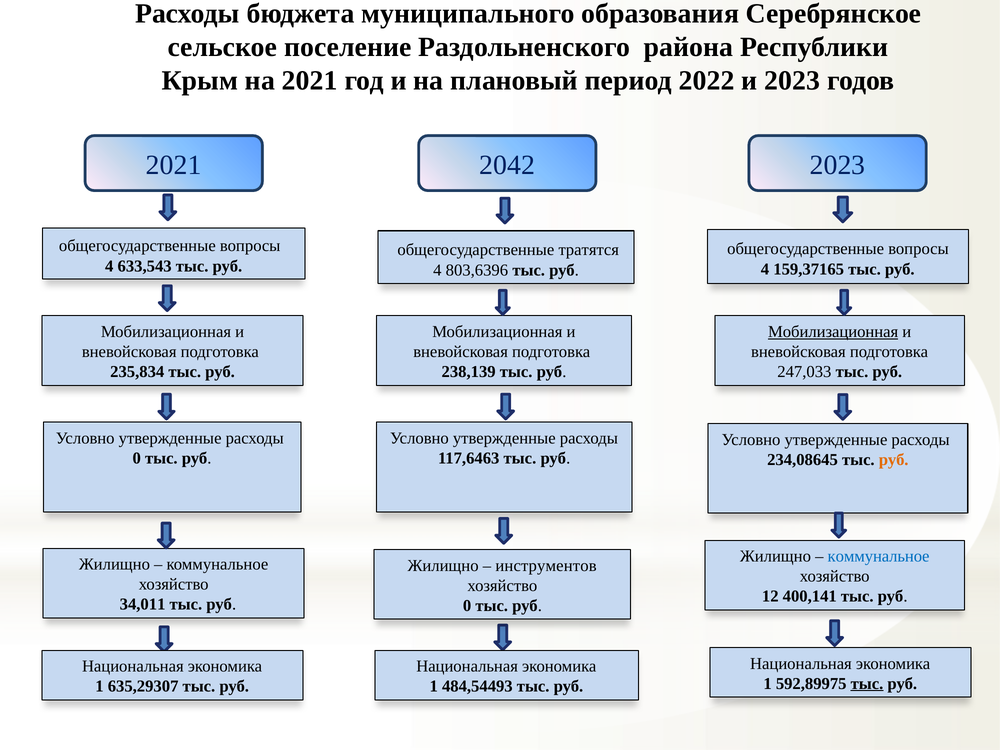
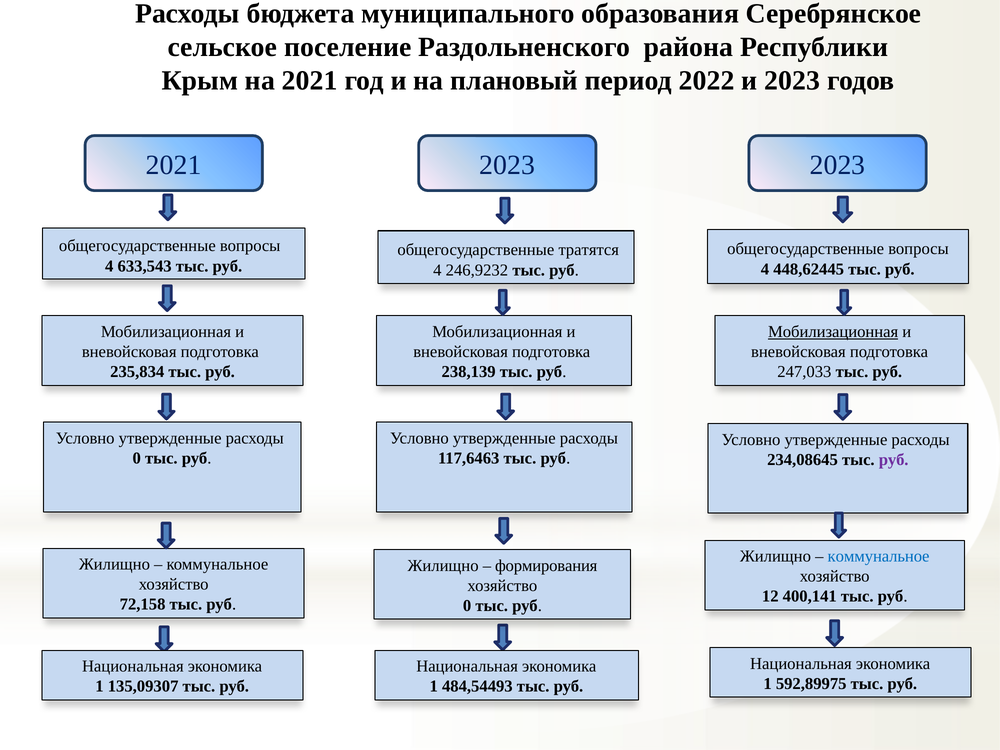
2021 2042: 2042 -> 2023 (507, 165)
159,37165: 159,37165 -> 448,62445 (809, 269)
803,6396: 803,6396 -> 246,9232 (477, 270)
руб colour: orange -> purple (894, 460)
инструментов: инструментов -> формирования (546, 566)
34,011: 34,011 -> 72,158 (143, 604)
тыс underline: present -> none (867, 684)
635,29307: 635,29307 -> 135,09307 (143, 686)
